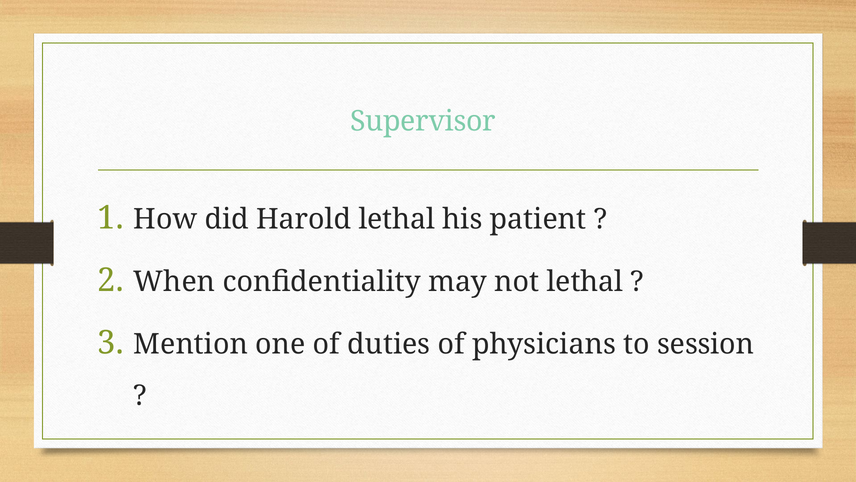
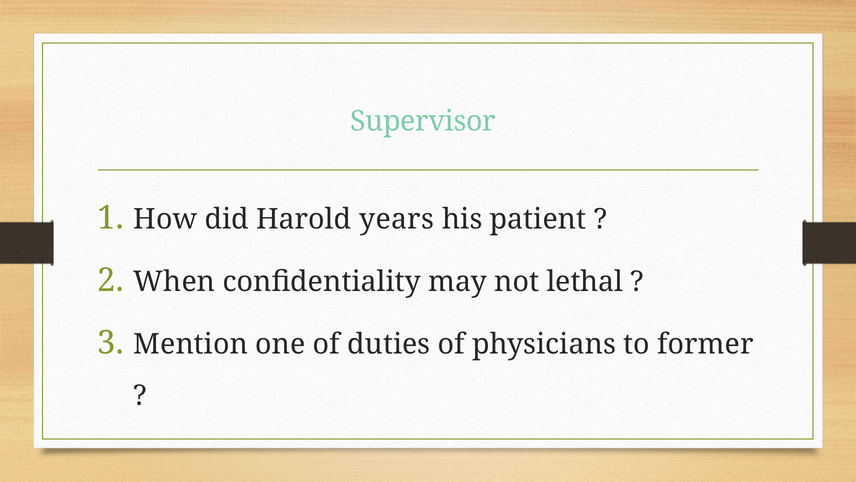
Harold lethal: lethal -> years (397, 219)
session: session -> former (706, 344)
